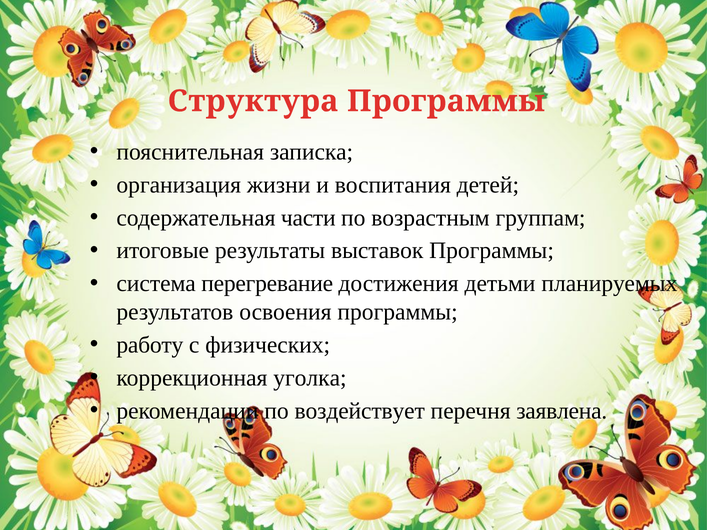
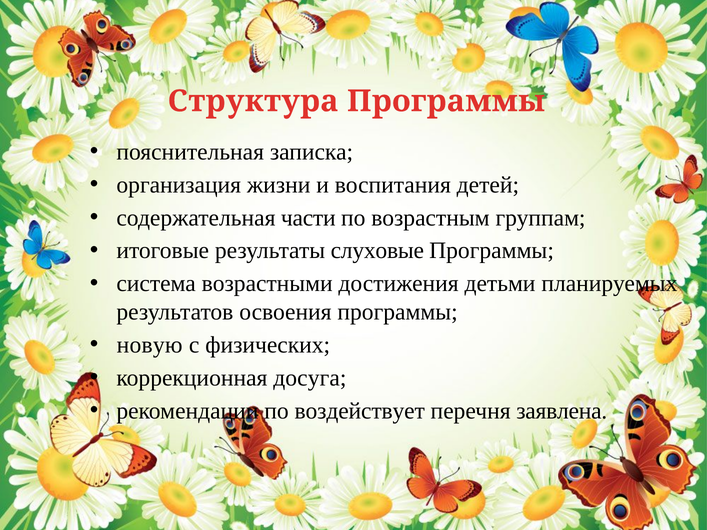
выставок: выставок -> слуховые (377, 251)
перегревание: перегревание -> возрастными (267, 284)
работу: работу -> новую (150, 345)
уголка: уголка -> досуга (310, 378)
